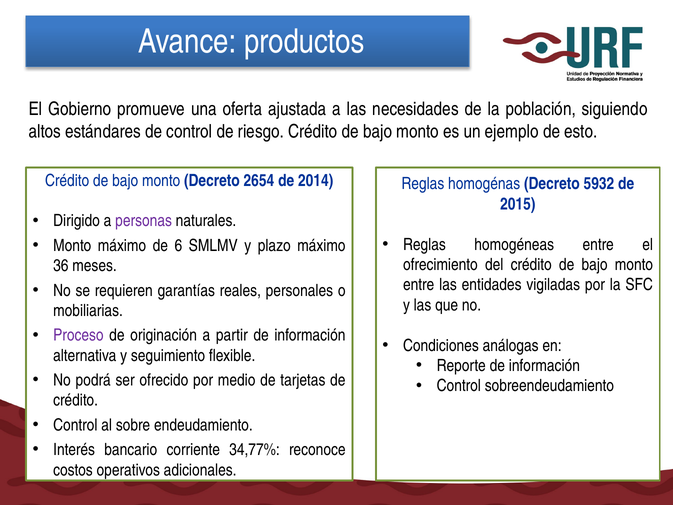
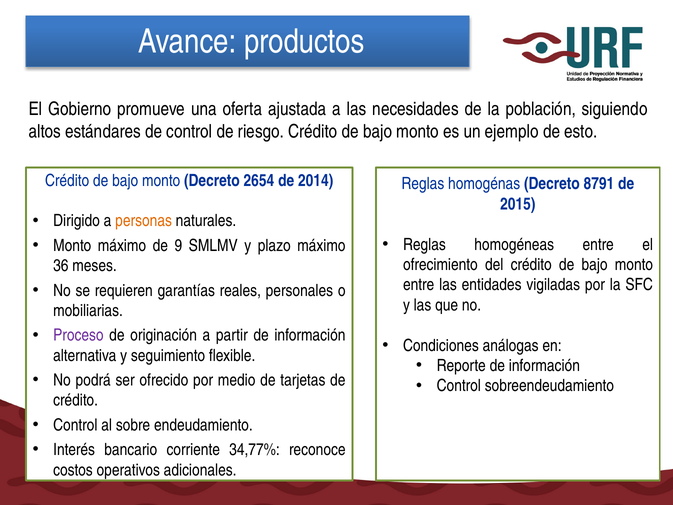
5932: 5932 -> 8791 (599, 184)
personas colour: purple -> orange (144, 221)
6: 6 -> 9 (178, 245)
